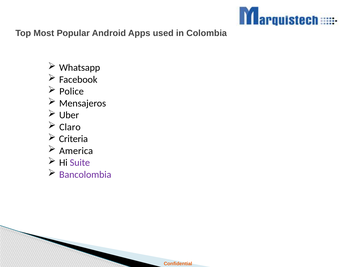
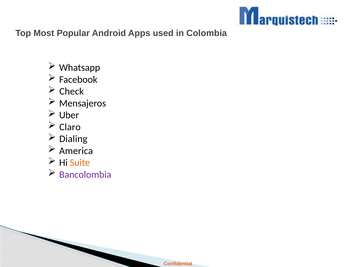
Police: Police -> Check (72, 91)
Criteria: Criteria -> Dialing (73, 139)
Suite colour: purple -> orange (80, 163)
